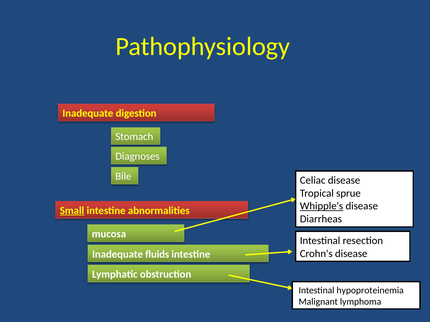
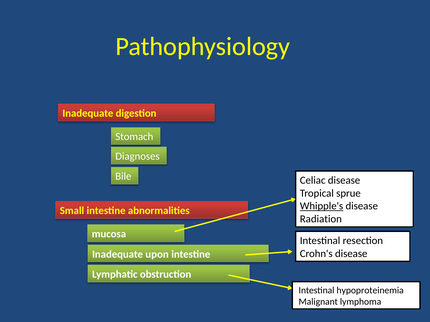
Small underline: present -> none (72, 211)
Diarrheas: Diarrheas -> Radiation (321, 219)
fluids: fluids -> upon (157, 255)
